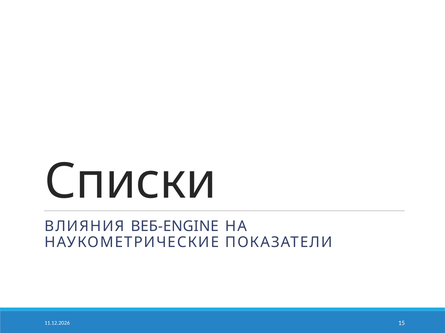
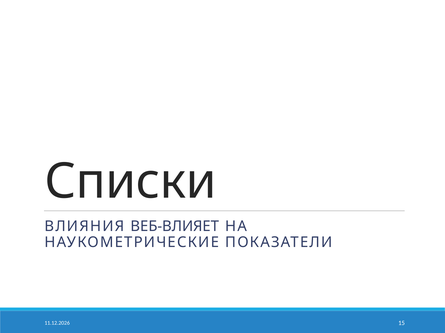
ВЕБ-ENGINE: ВЕБ-ENGINE -> ВЕБ-ВЛИЯЕТ (175, 227)
